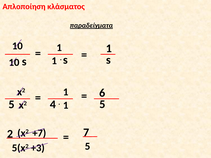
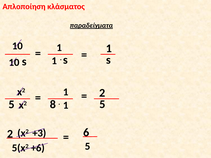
6: 6 -> 2 (102, 93)
4: 4 -> 8 (53, 104)
+7: +7 -> +3 (39, 133)
7: 7 -> 6 (86, 133)
+3: +3 -> +6 (38, 148)
